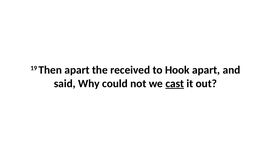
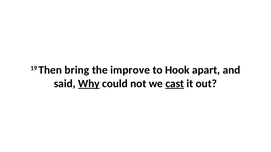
Then apart: apart -> bring (77, 70)
received: received -> improve (130, 70)
Why underline: none -> present (89, 84)
